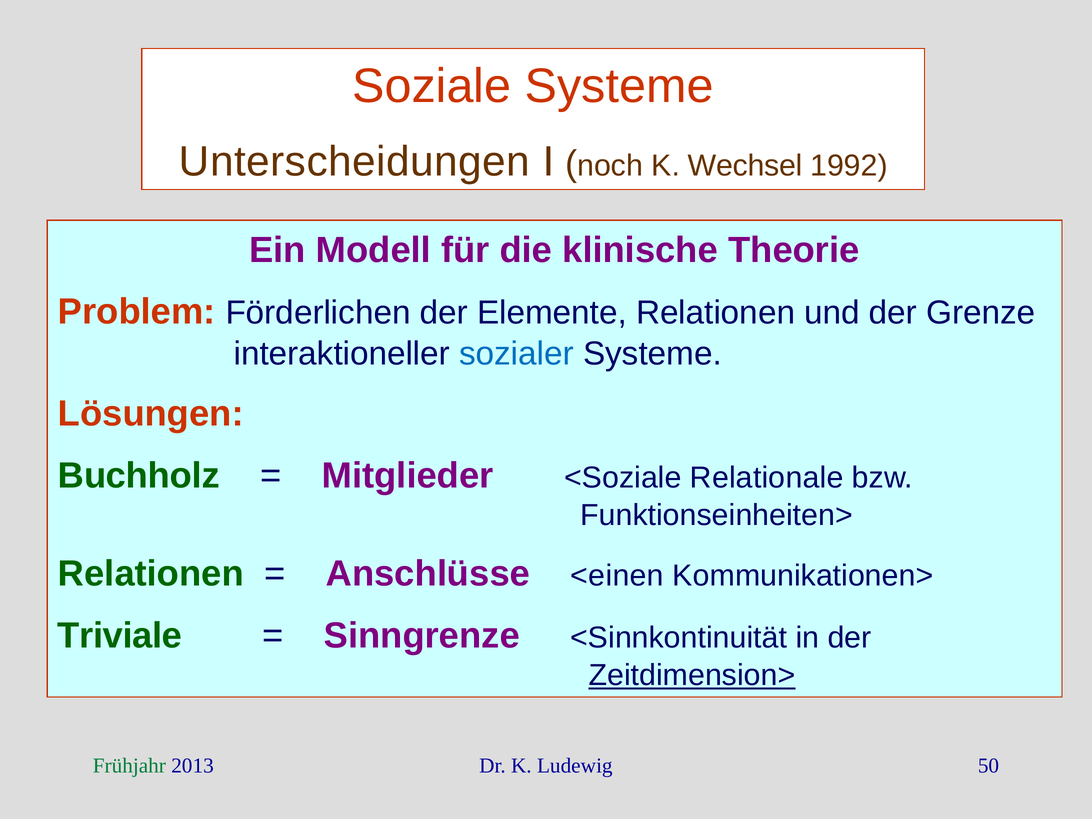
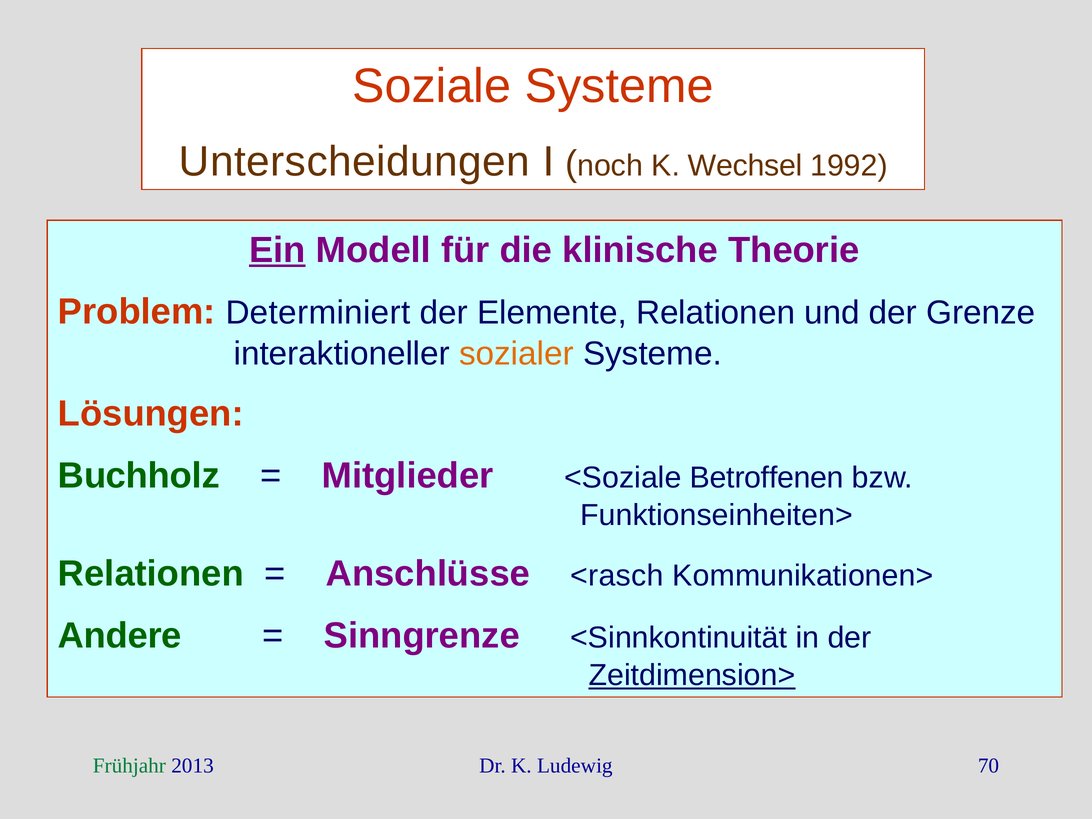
Ein underline: none -> present (277, 250)
Förderlichen: Förderlichen -> Determiniert (318, 313)
sozialer colour: blue -> orange (516, 354)
Relationale: Relationale -> Betroffenen (767, 478)
<einen: <einen -> <rasch (617, 576)
Triviale: Triviale -> Andere (120, 636)
50: 50 -> 70 (989, 766)
